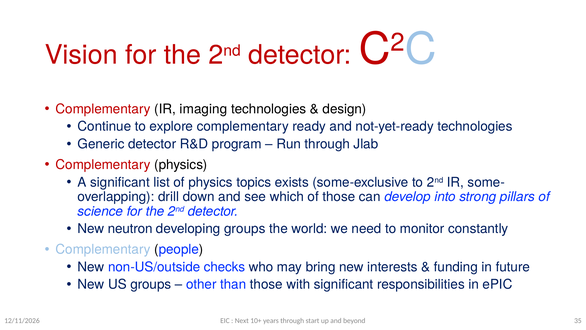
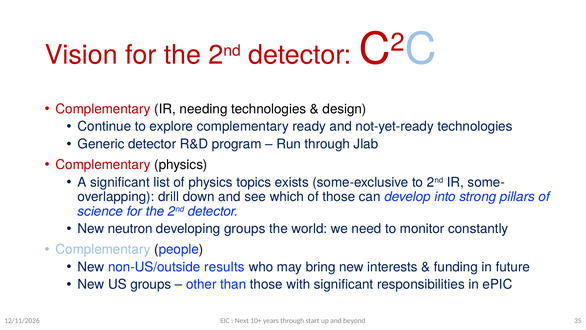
imaging: imaging -> needing (204, 109)
checks: checks -> results (224, 267)
